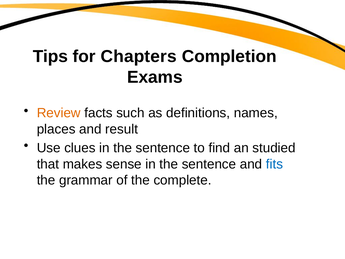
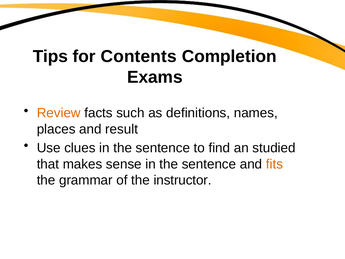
Chapters: Chapters -> Contents (139, 56)
fits colour: blue -> orange (274, 164)
complete: complete -> instructor (183, 180)
